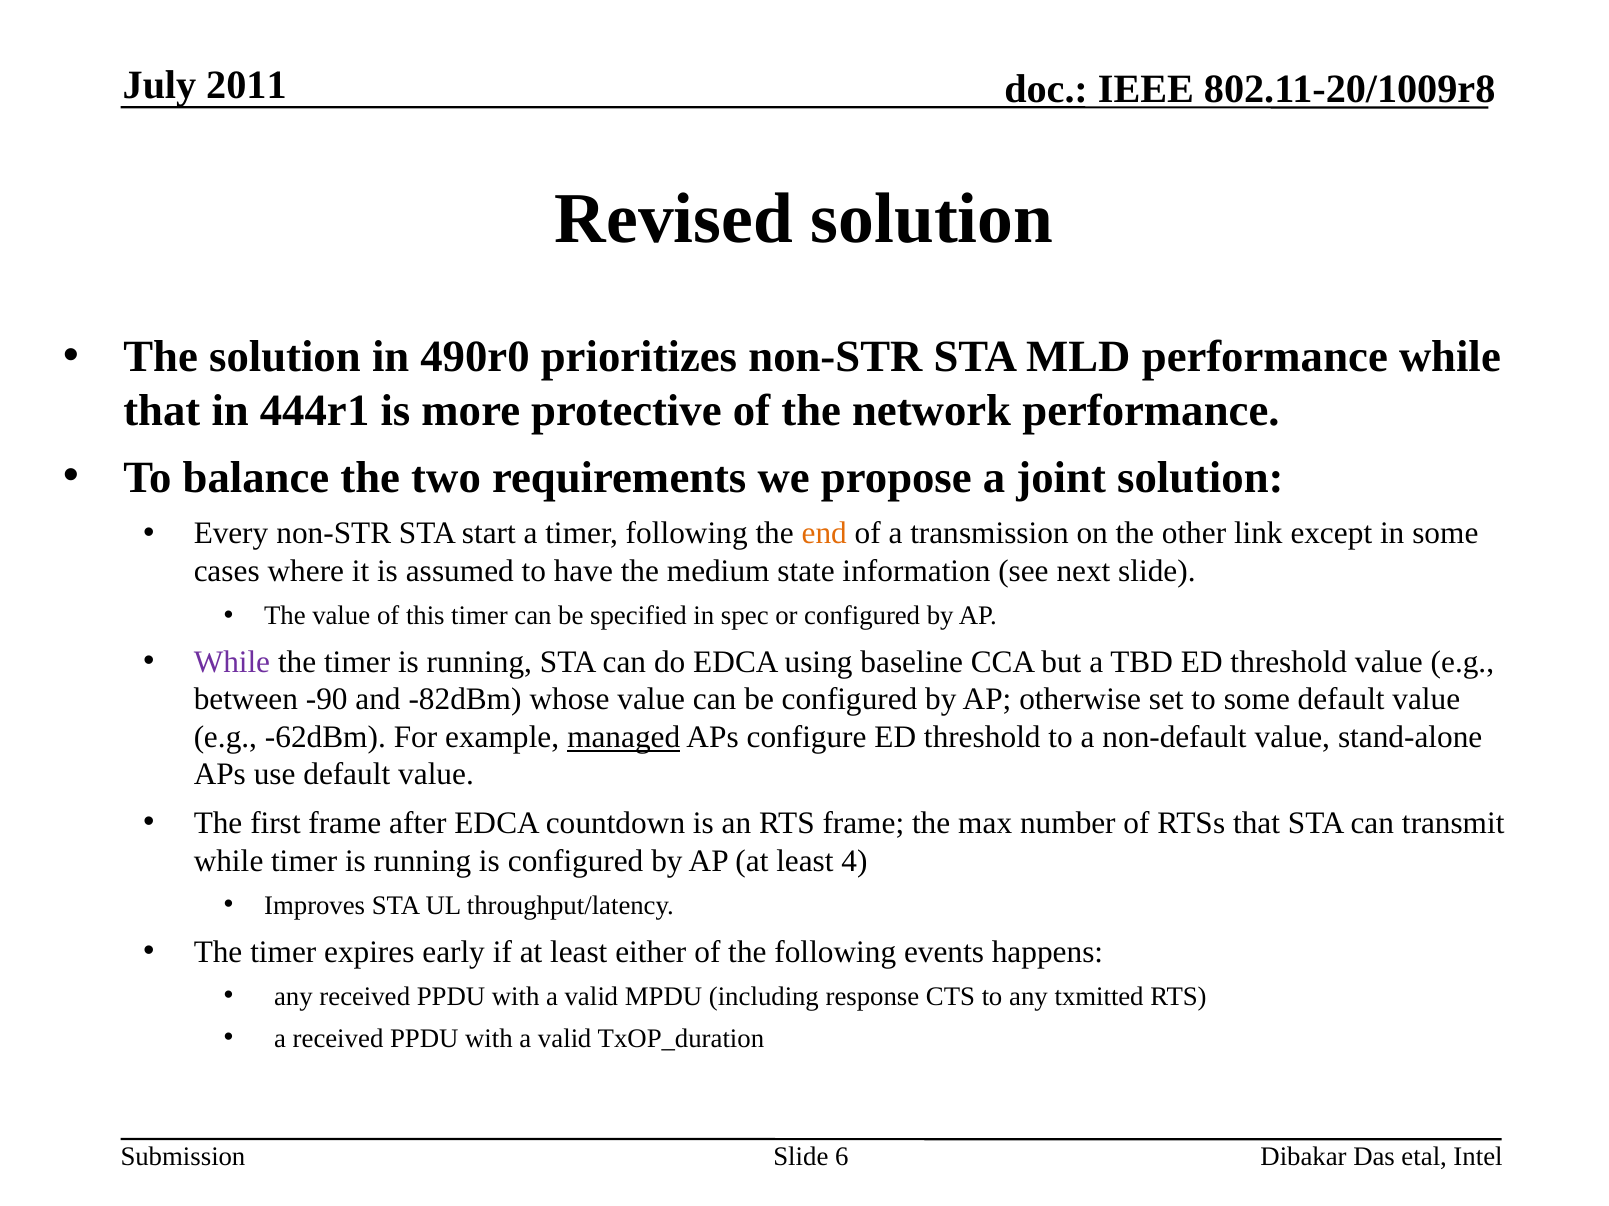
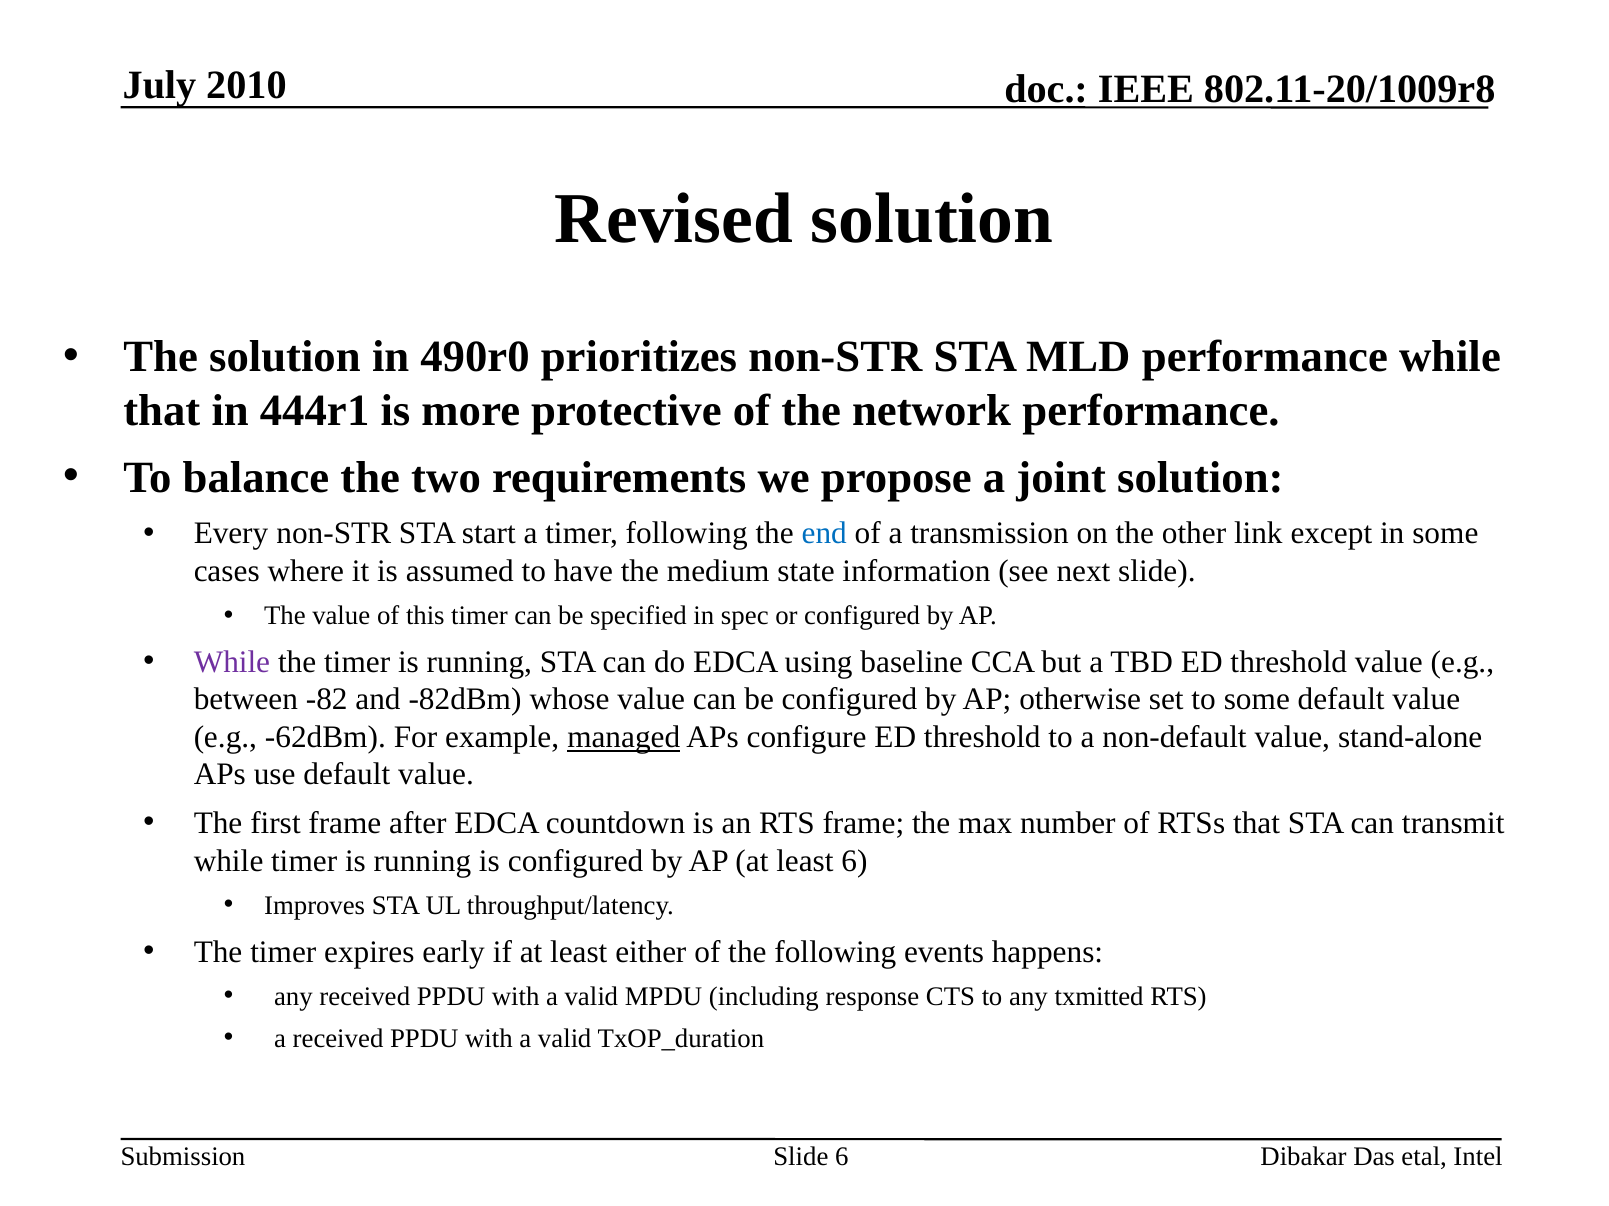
2011: 2011 -> 2010 (246, 85)
end colour: orange -> blue (824, 534)
-90: -90 -> -82 (327, 700)
least 4: 4 -> 6 (854, 861)
